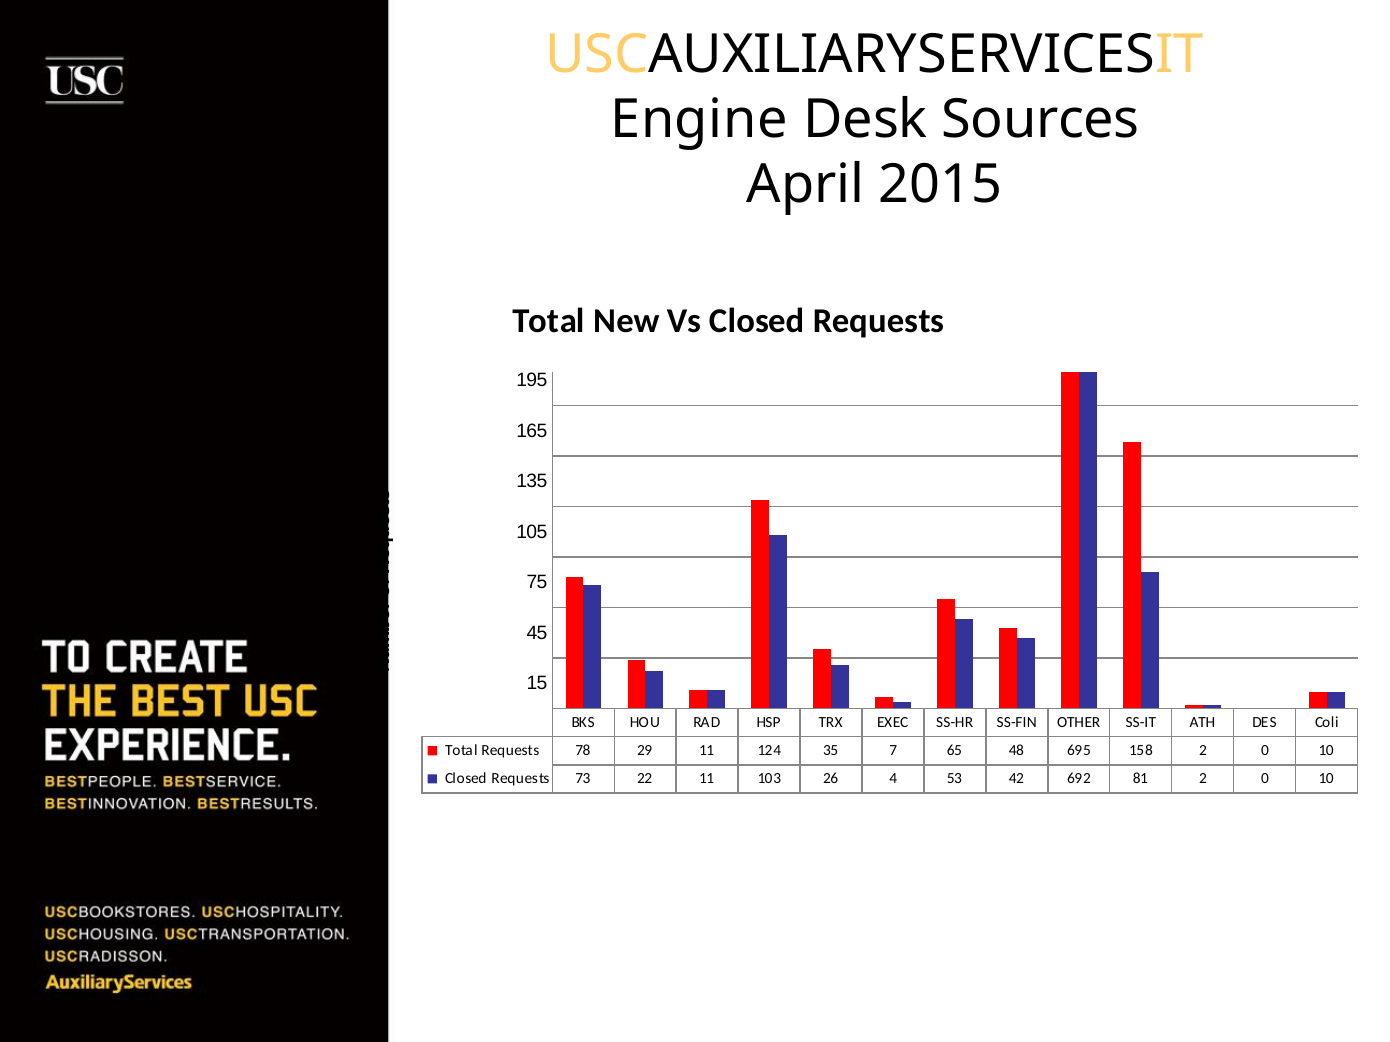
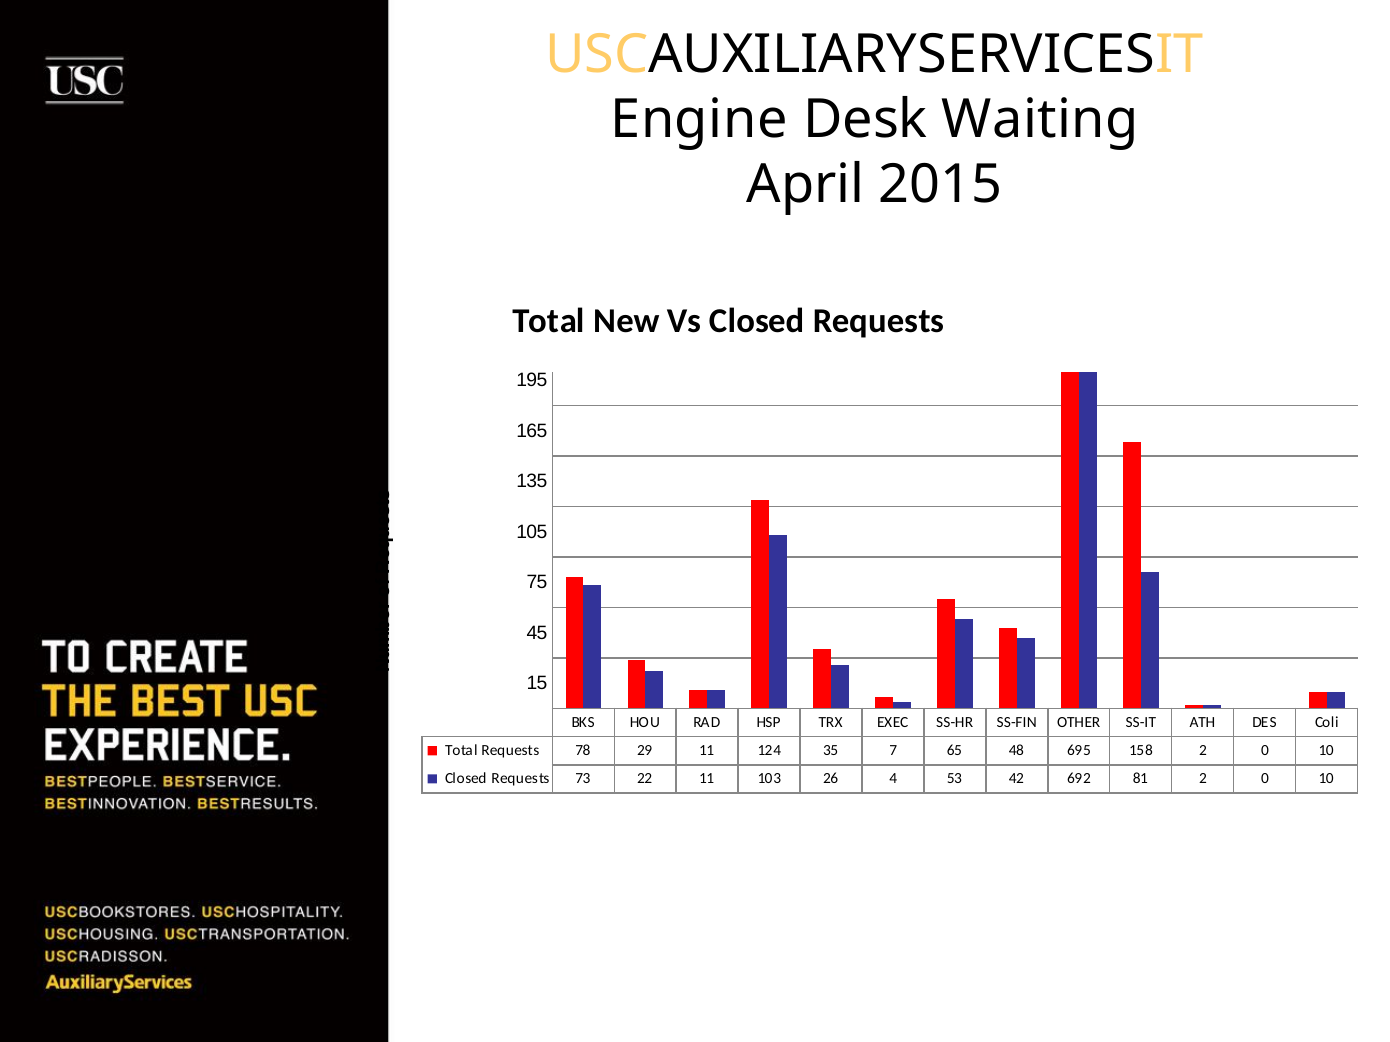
Sources: Sources -> Waiting (1040, 120)
